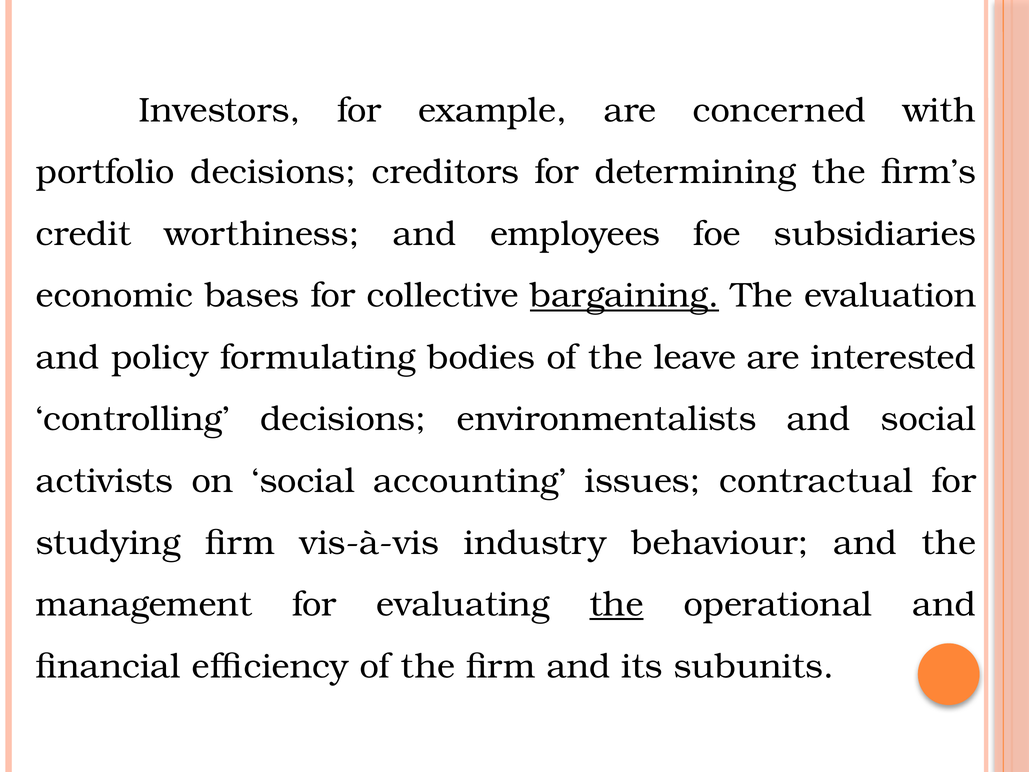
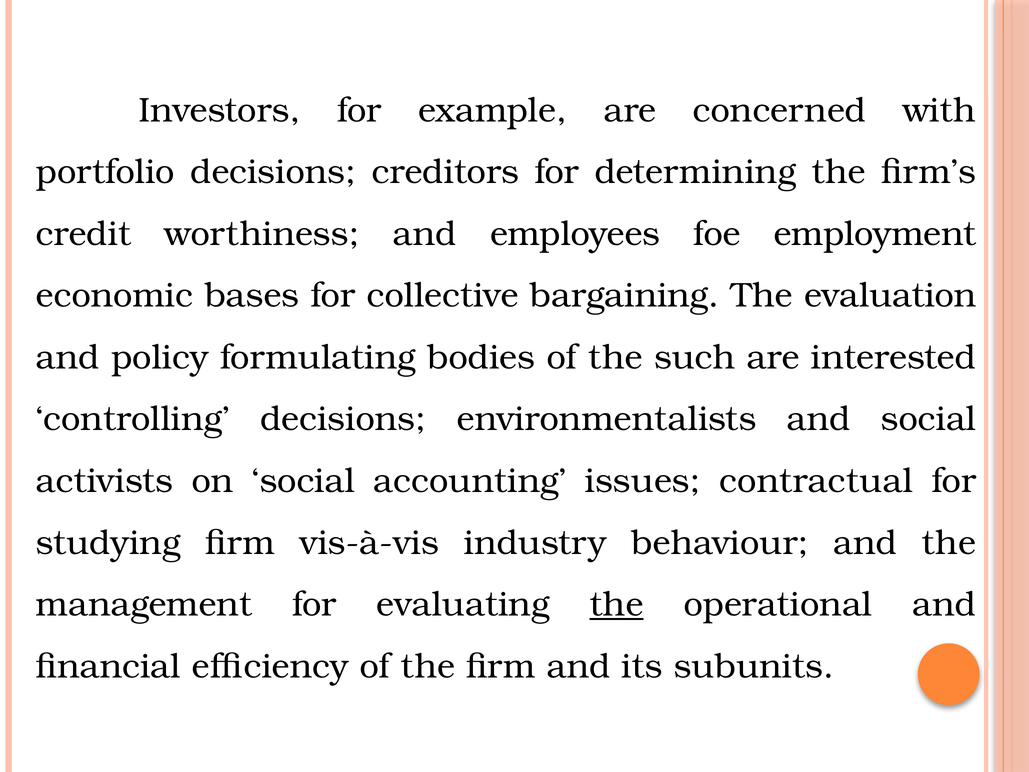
subsidiaries: subsidiaries -> employment (875, 234)
bargaining underline: present -> none (625, 296)
leave: leave -> such (695, 357)
